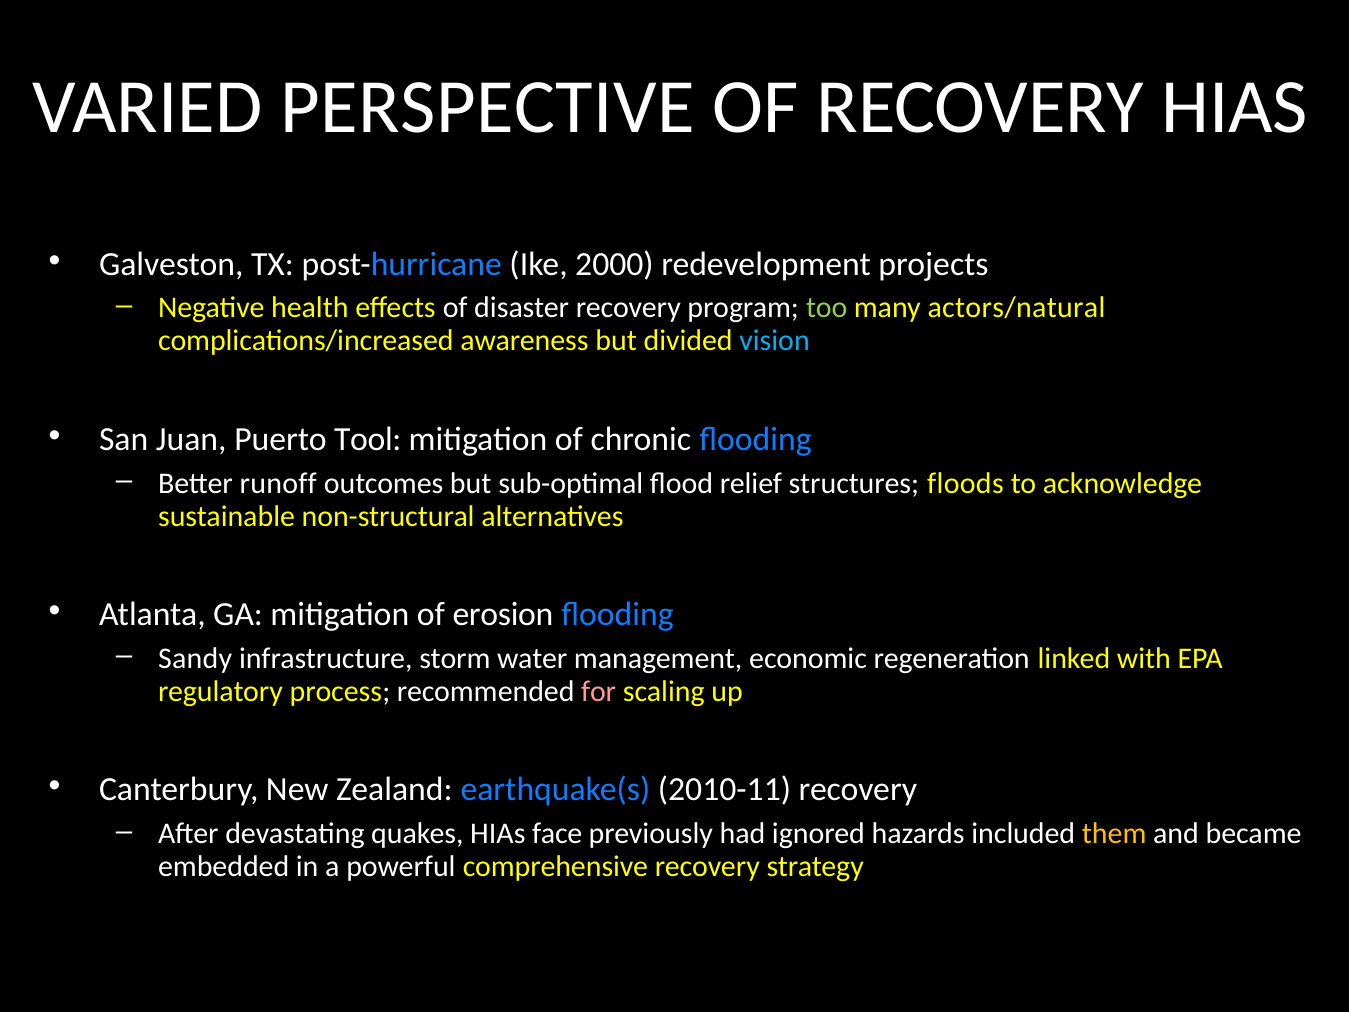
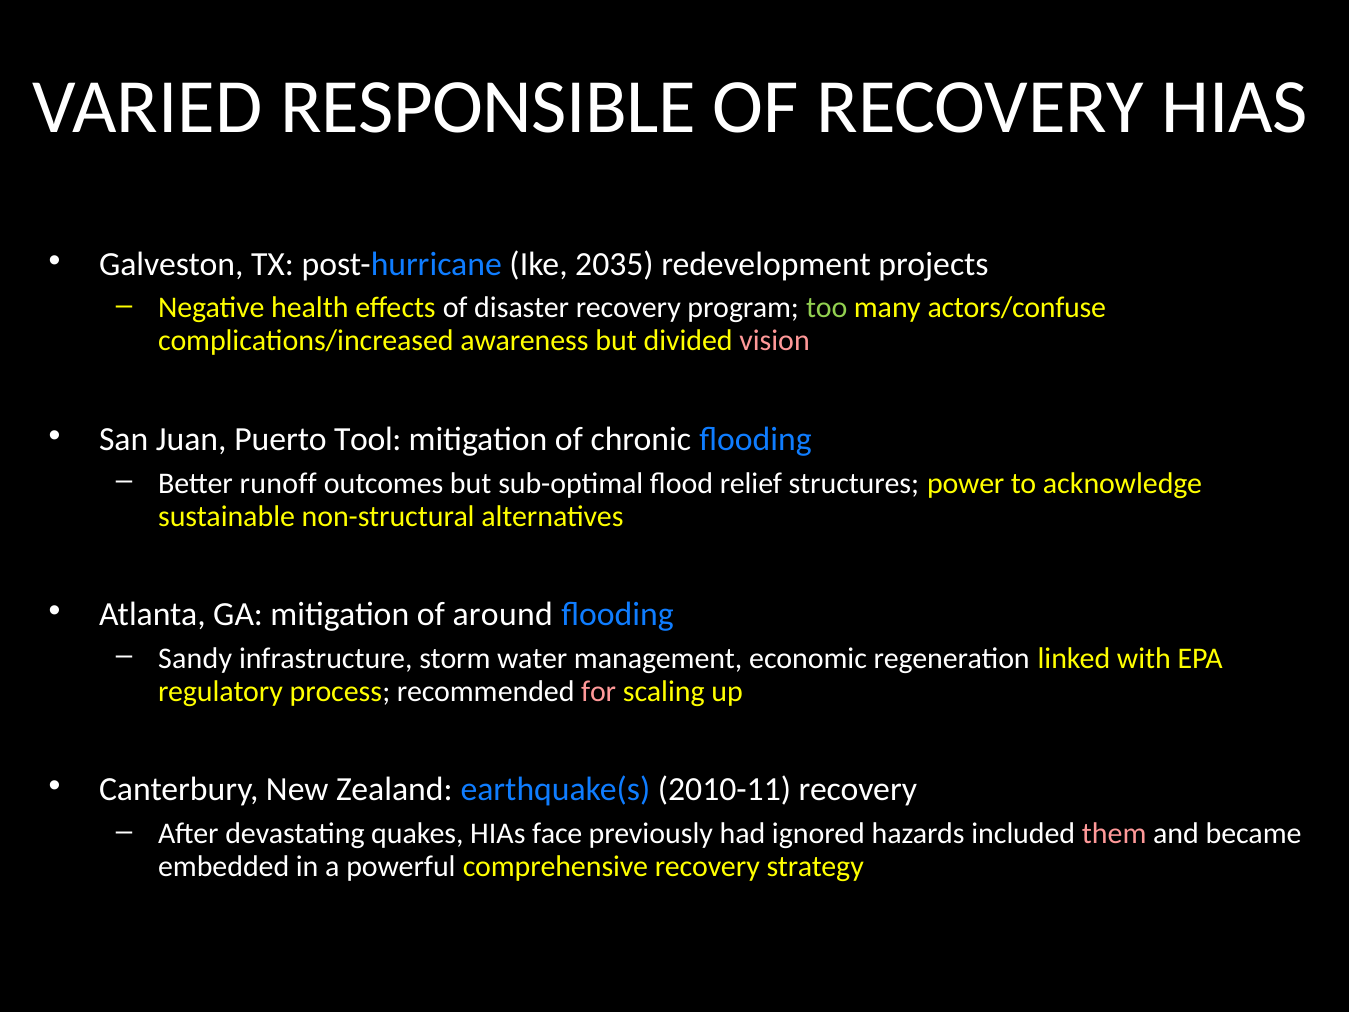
PERSPECTIVE: PERSPECTIVE -> RESPONSIBLE (488, 107)
2000: 2000 -> 2035 (614, 264)
actors/natural: actors/natural -> actors/confuse (1017, 308)
vision colour: light blue -> pink (775, 341)
floods: floods -> power (966, 483)
erosion: erosion -> around (503, 614)
them colour: yellow -> pink (1114, 834)
